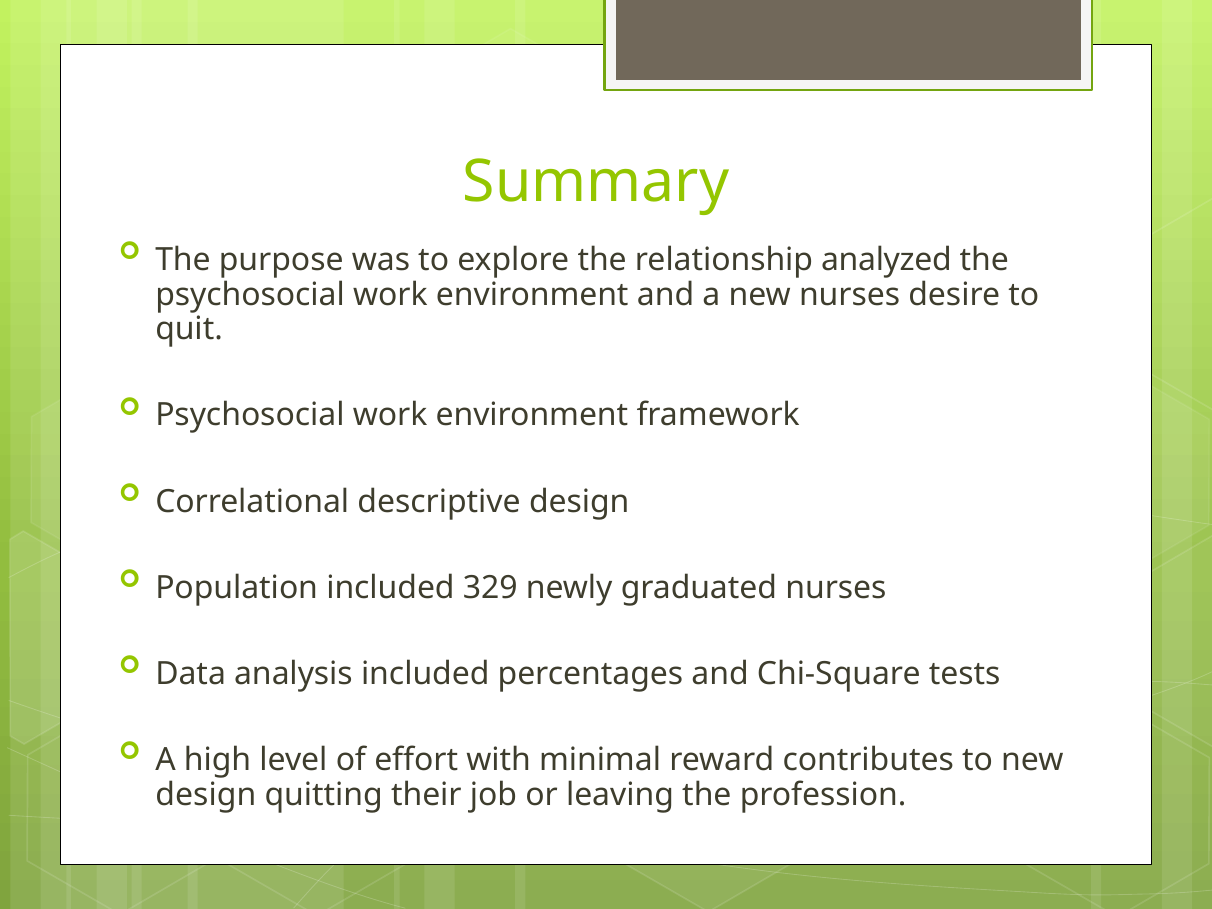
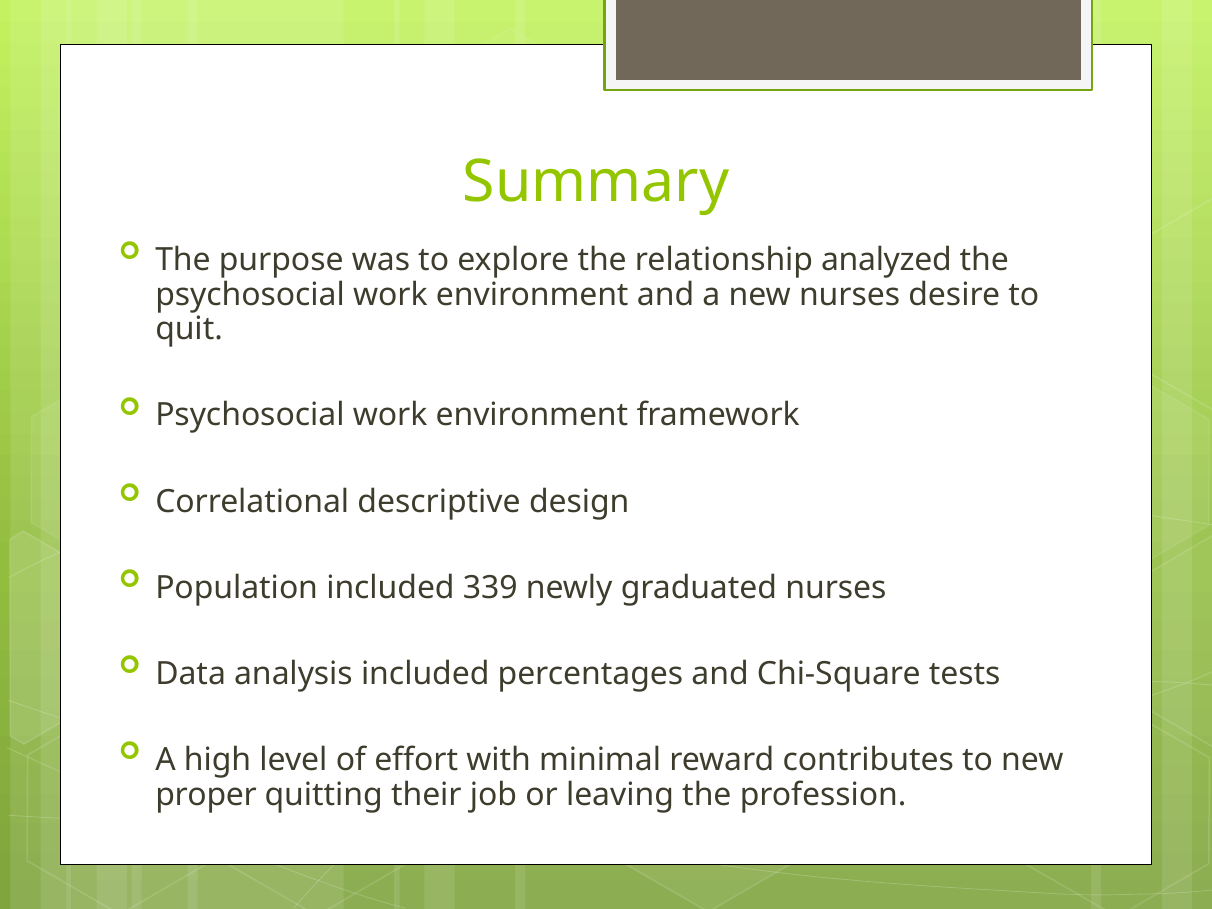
329: 329 -> 339 (490, 588)
design: design -> proper (206, 795)
